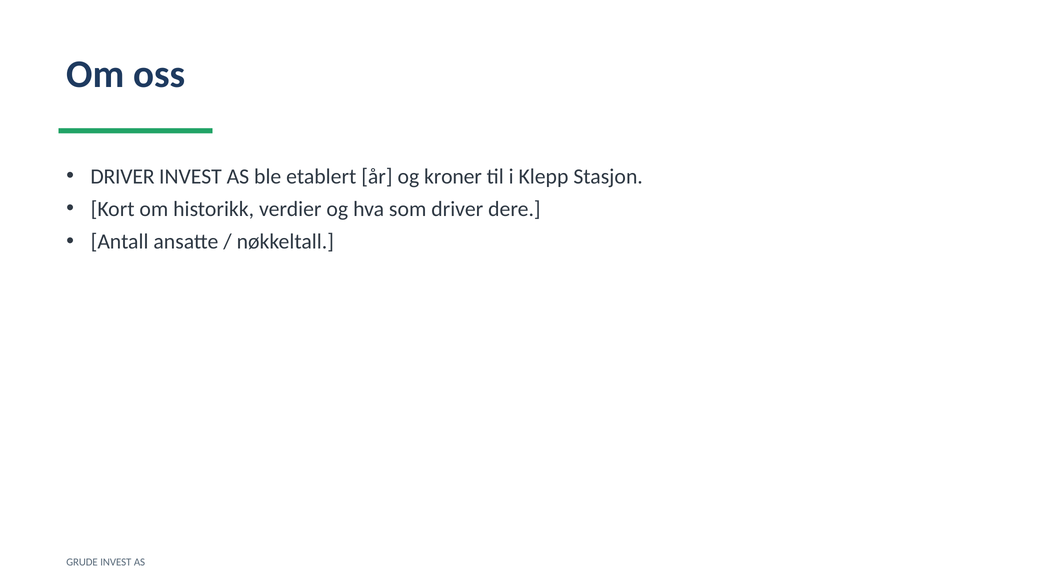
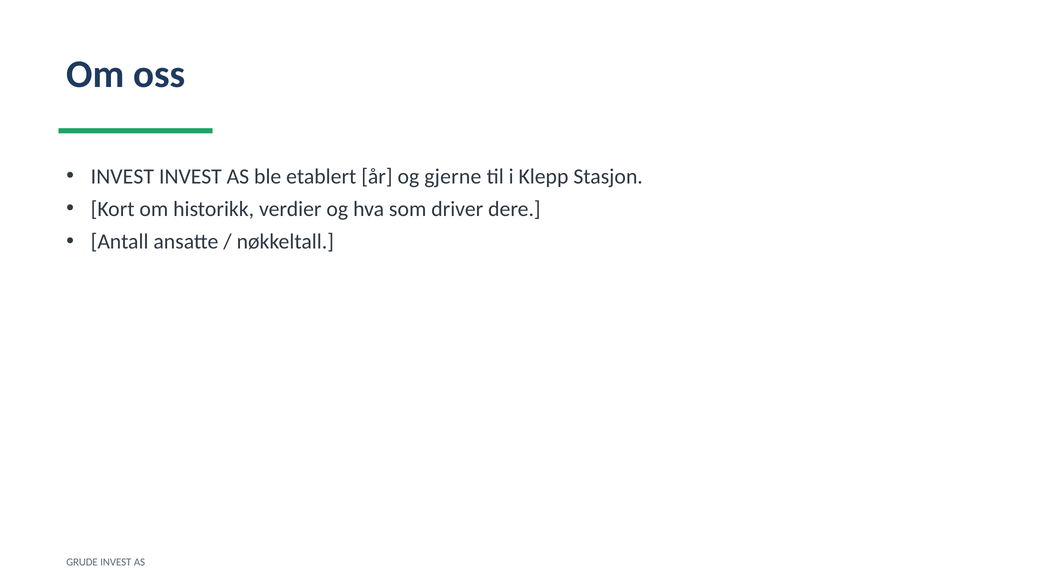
DRIVER: DRIVER -> INVEST (122, 176)
kroner: kroner -> gjerne (453, 176)
